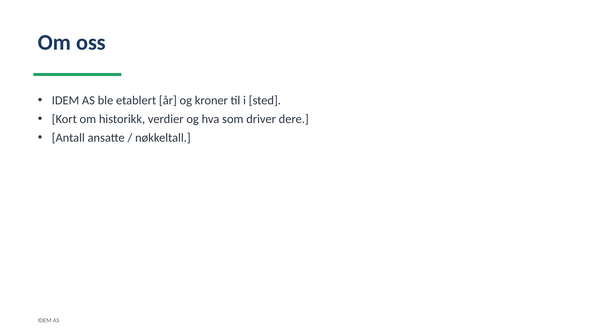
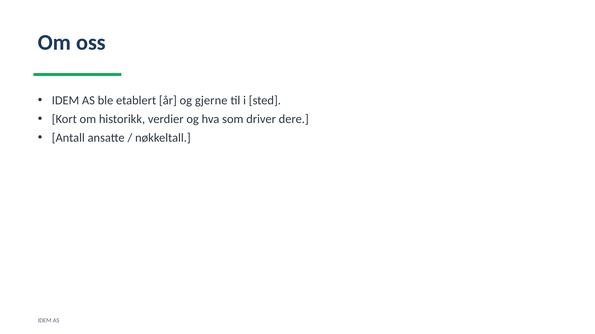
kroner: kroner -> gjerne (211, 101)
